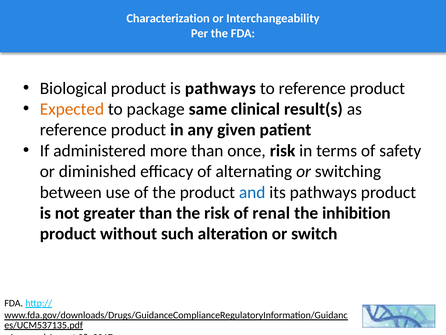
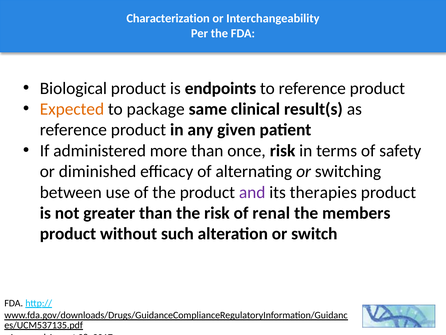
is pathways: pathways -> endpoints (220, 88)
and colour: blue -> purple (252, 192)
its pathways: pathways -> therapies (323, 192)
inhibition: inhibition -> members (356, 213)
